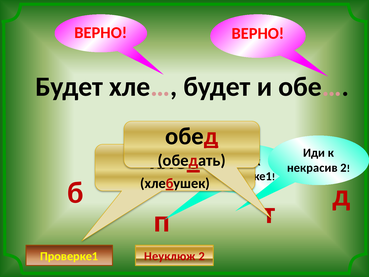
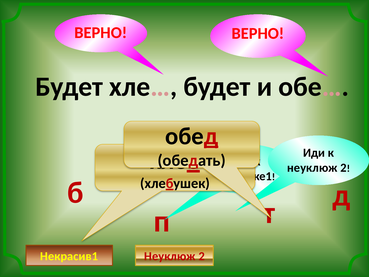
некрасив: некрасив -> неуклюж (312, 168)
Проверке1: Проверке1 -> Некрасив1 (69, 256)
